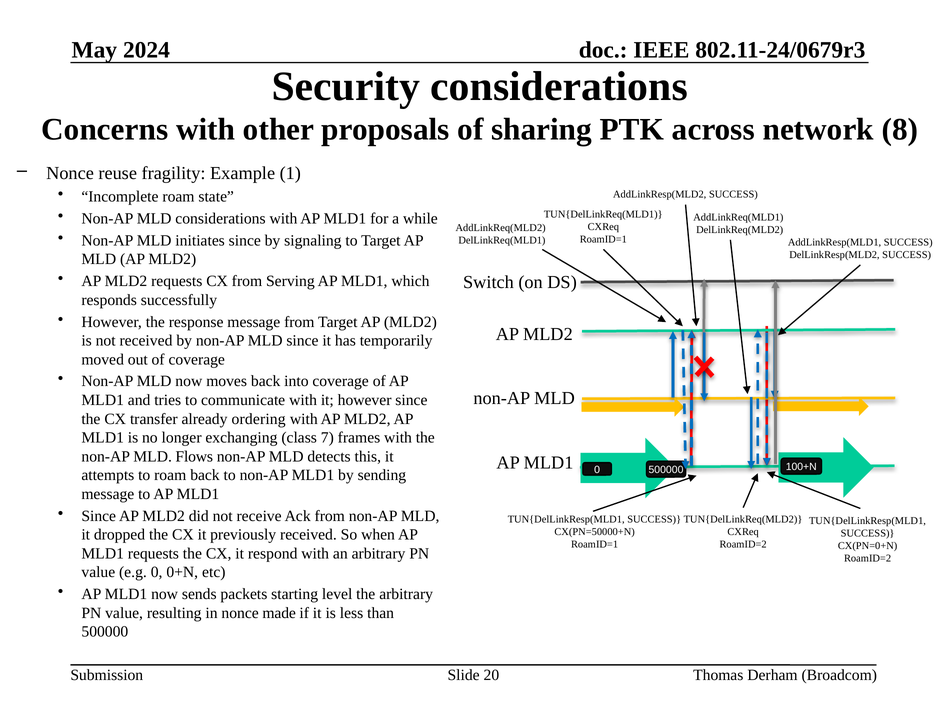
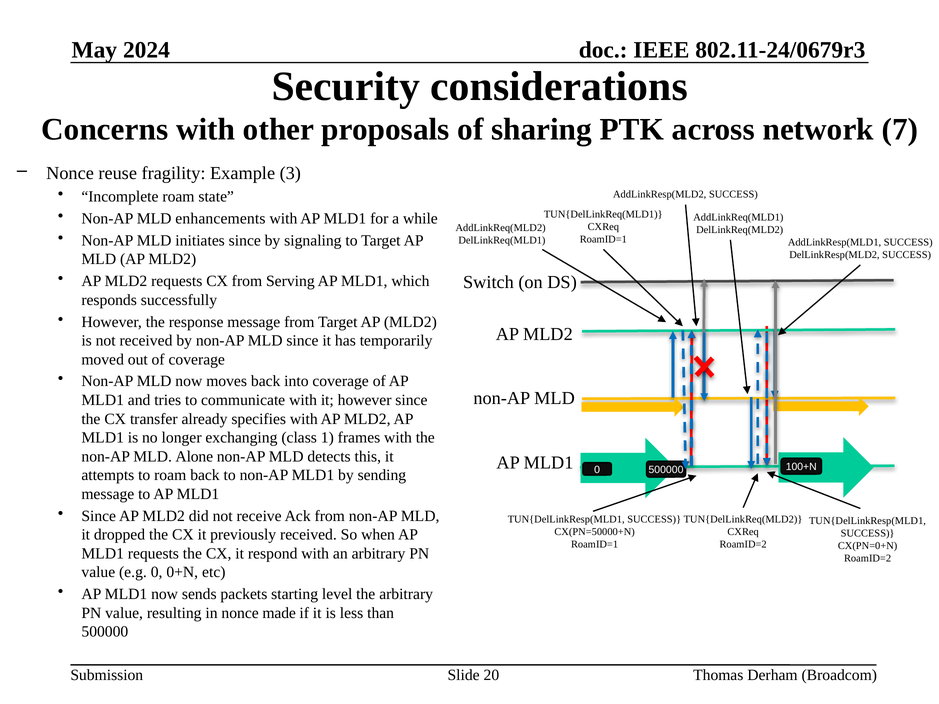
8: 8 -> 7 (900, 130)
1: 1 -> 3 (290, 173)
MLD considerations: considerations -> enhancements (220, 219)
ordering: ordering -> specifies (259, 419)
7: 7 -> 1 (327, 438)
Flows: Flows -> Alone (194, 457)
